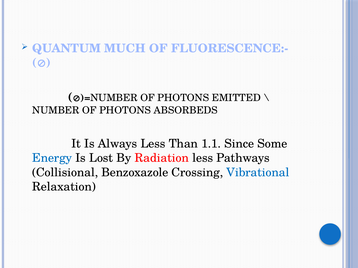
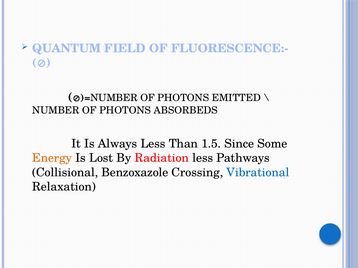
MUCH: MUCH -> FIELD (125, 49)
1.1: 1.1 -> 1.5 (211, 144)
Energy colour: blue -> orange (52, 158)
